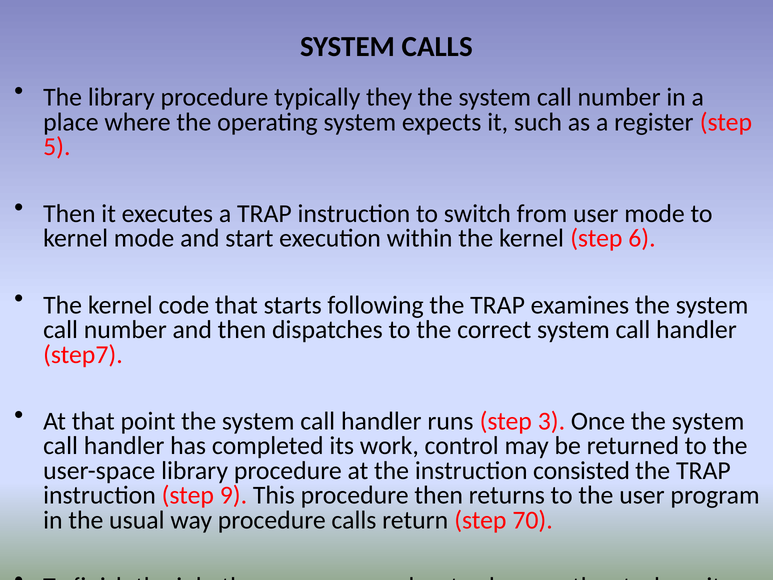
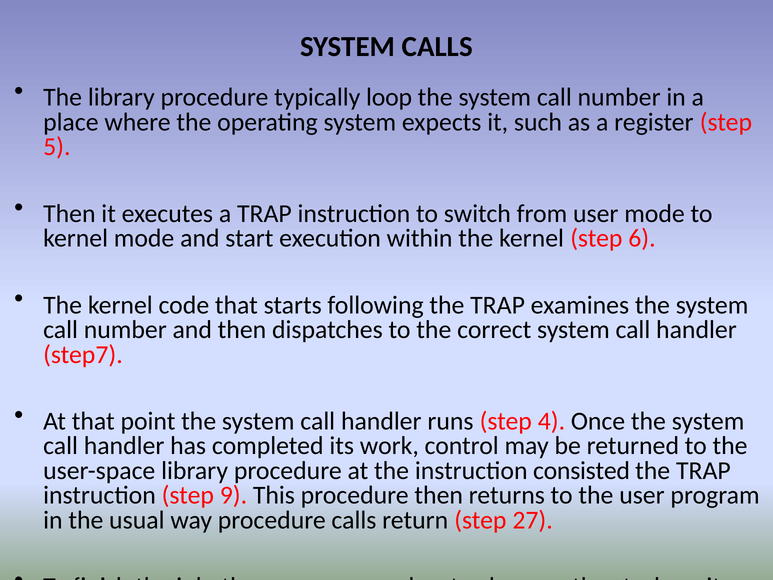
they: they -> loop (389, 97)
3: 3 -> 4 (551, 421)
70: 70 -> 27 (533, 520)
